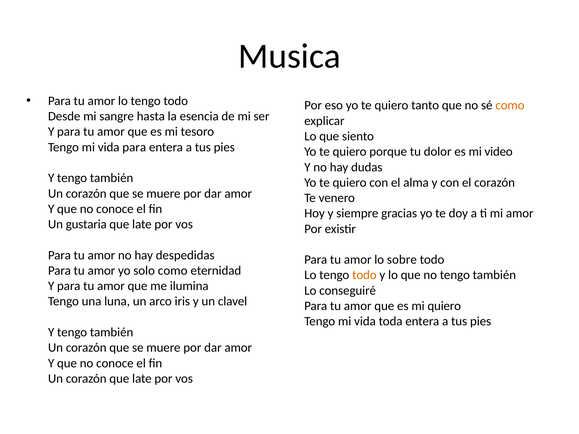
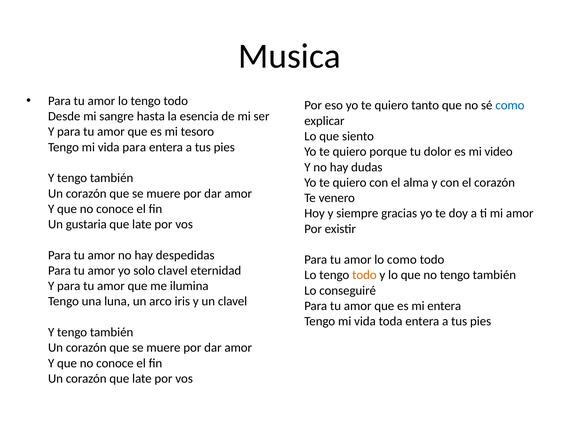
como colour: orange -> blue (510, 105)
lo sobre: sobre -> como (402, 260)
solo como: como -> clavel (173, 271)
mi quiero: quiero -> entera (444, 306)
